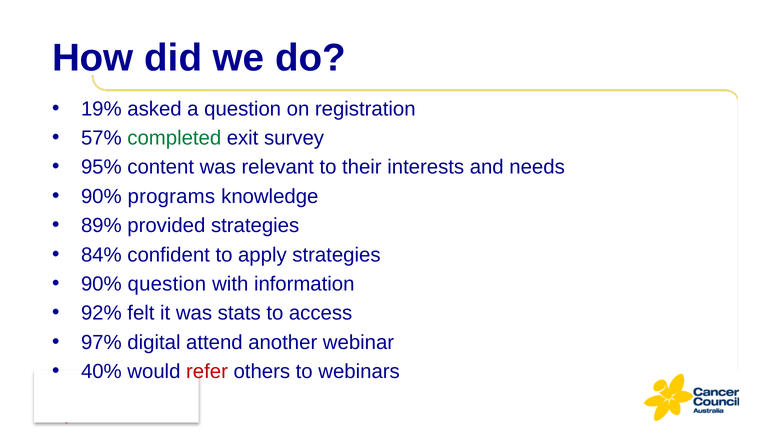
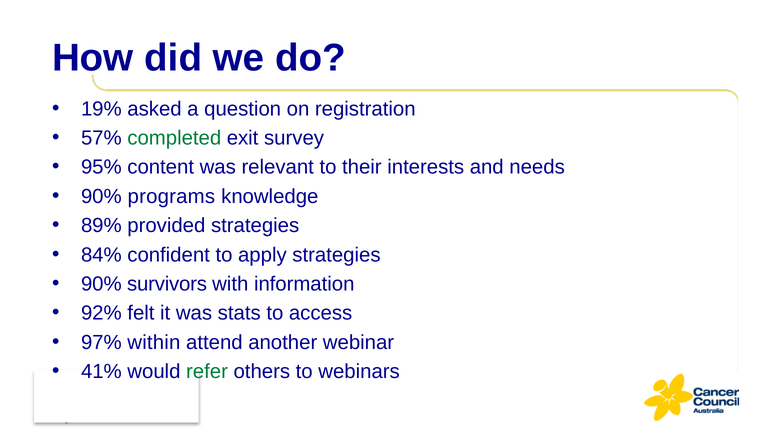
90% question: question -> survivors (167, 284)
digital: digital -> within (154, 342)
40%: 40% -> 41% (101, 371)
refer colour: red -> green (207, 371)
